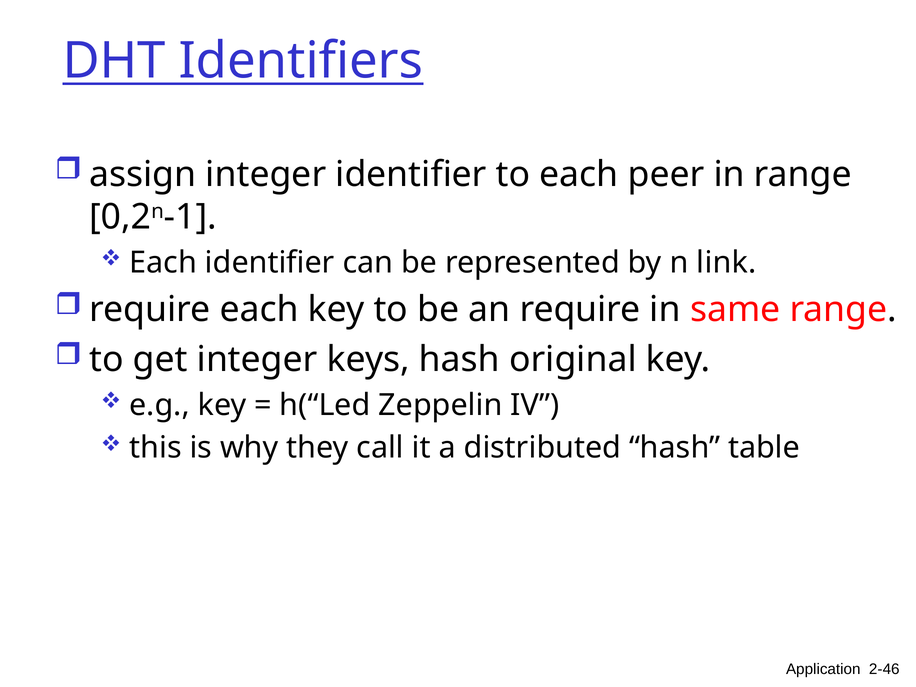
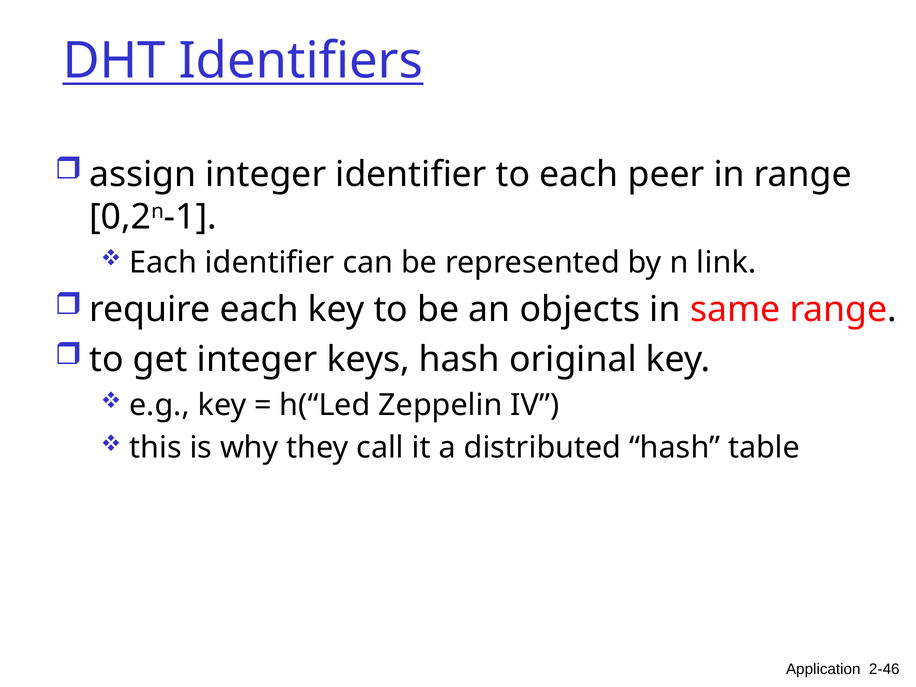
an require: require -> objects (580, 310)
